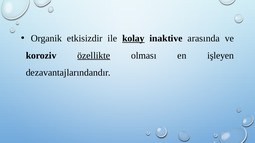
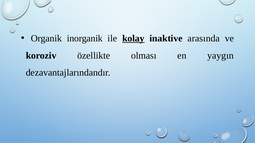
etkisizdir: etkisizdir -> inorganik (85, 38)
özellikte underline: present -> none (94, 56)
işleyen: işleyen -> yaygın (220, 56)
